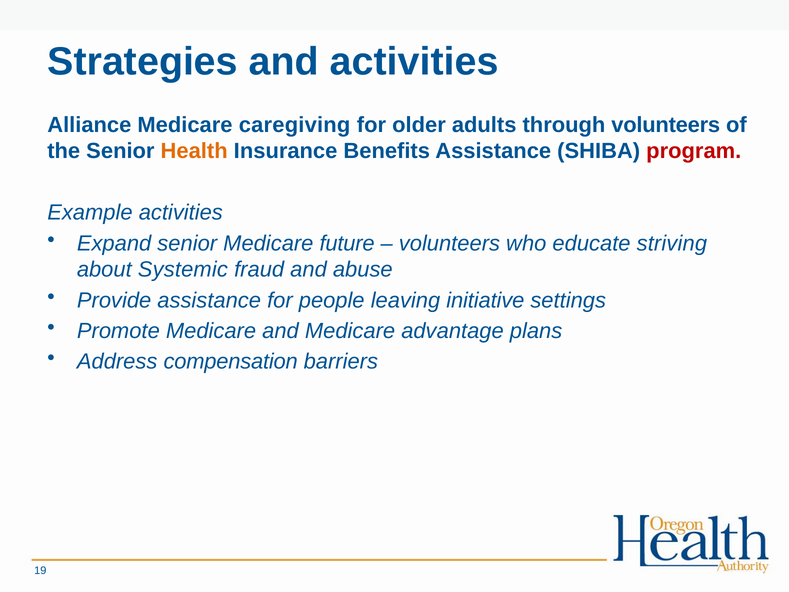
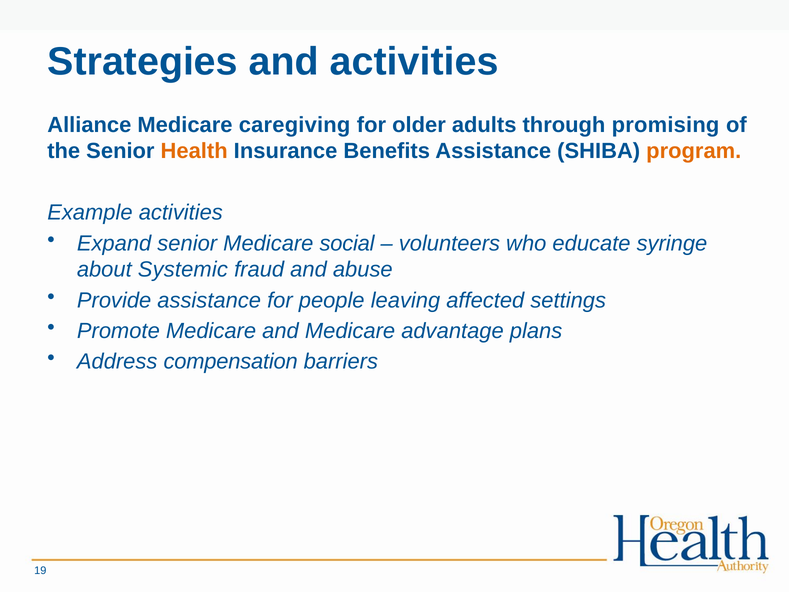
through volunteers: volunteers -> promising (666, 125)
program colour: red -> orange (694, 151)
future: future -> social (347, 243)
striving: striving -> syringe (672, 243)
initiative: initiative -> affected (485, 300)
